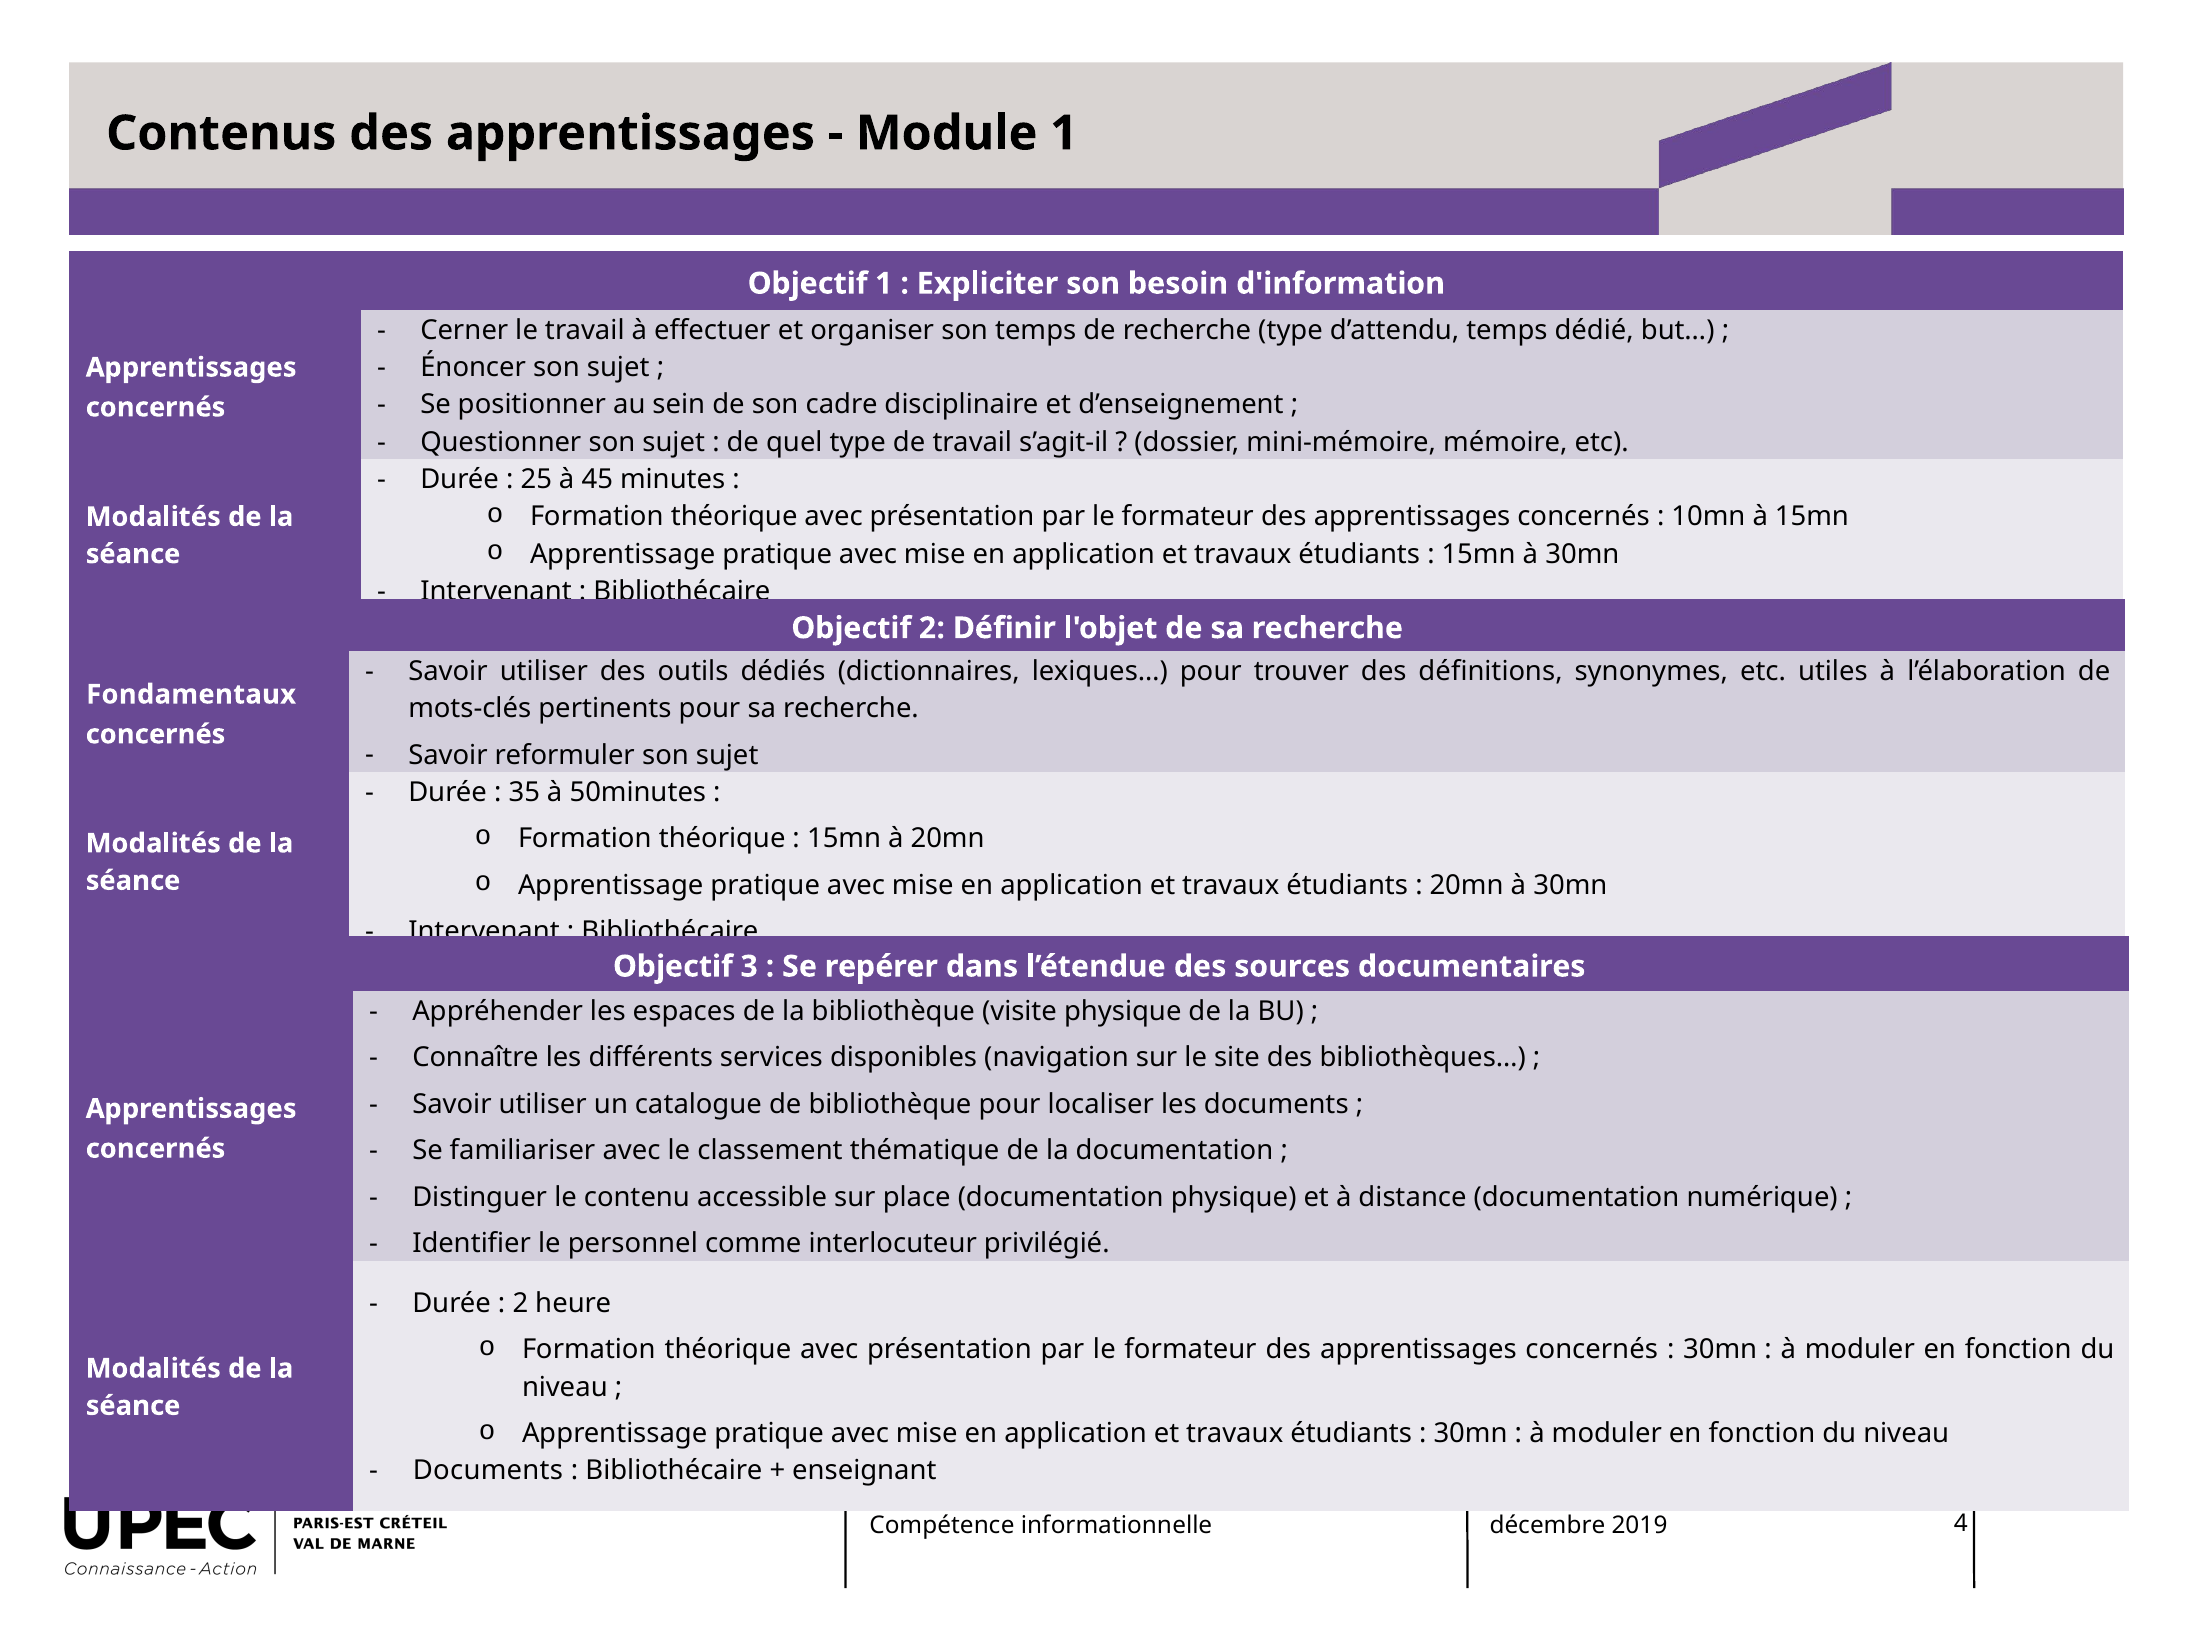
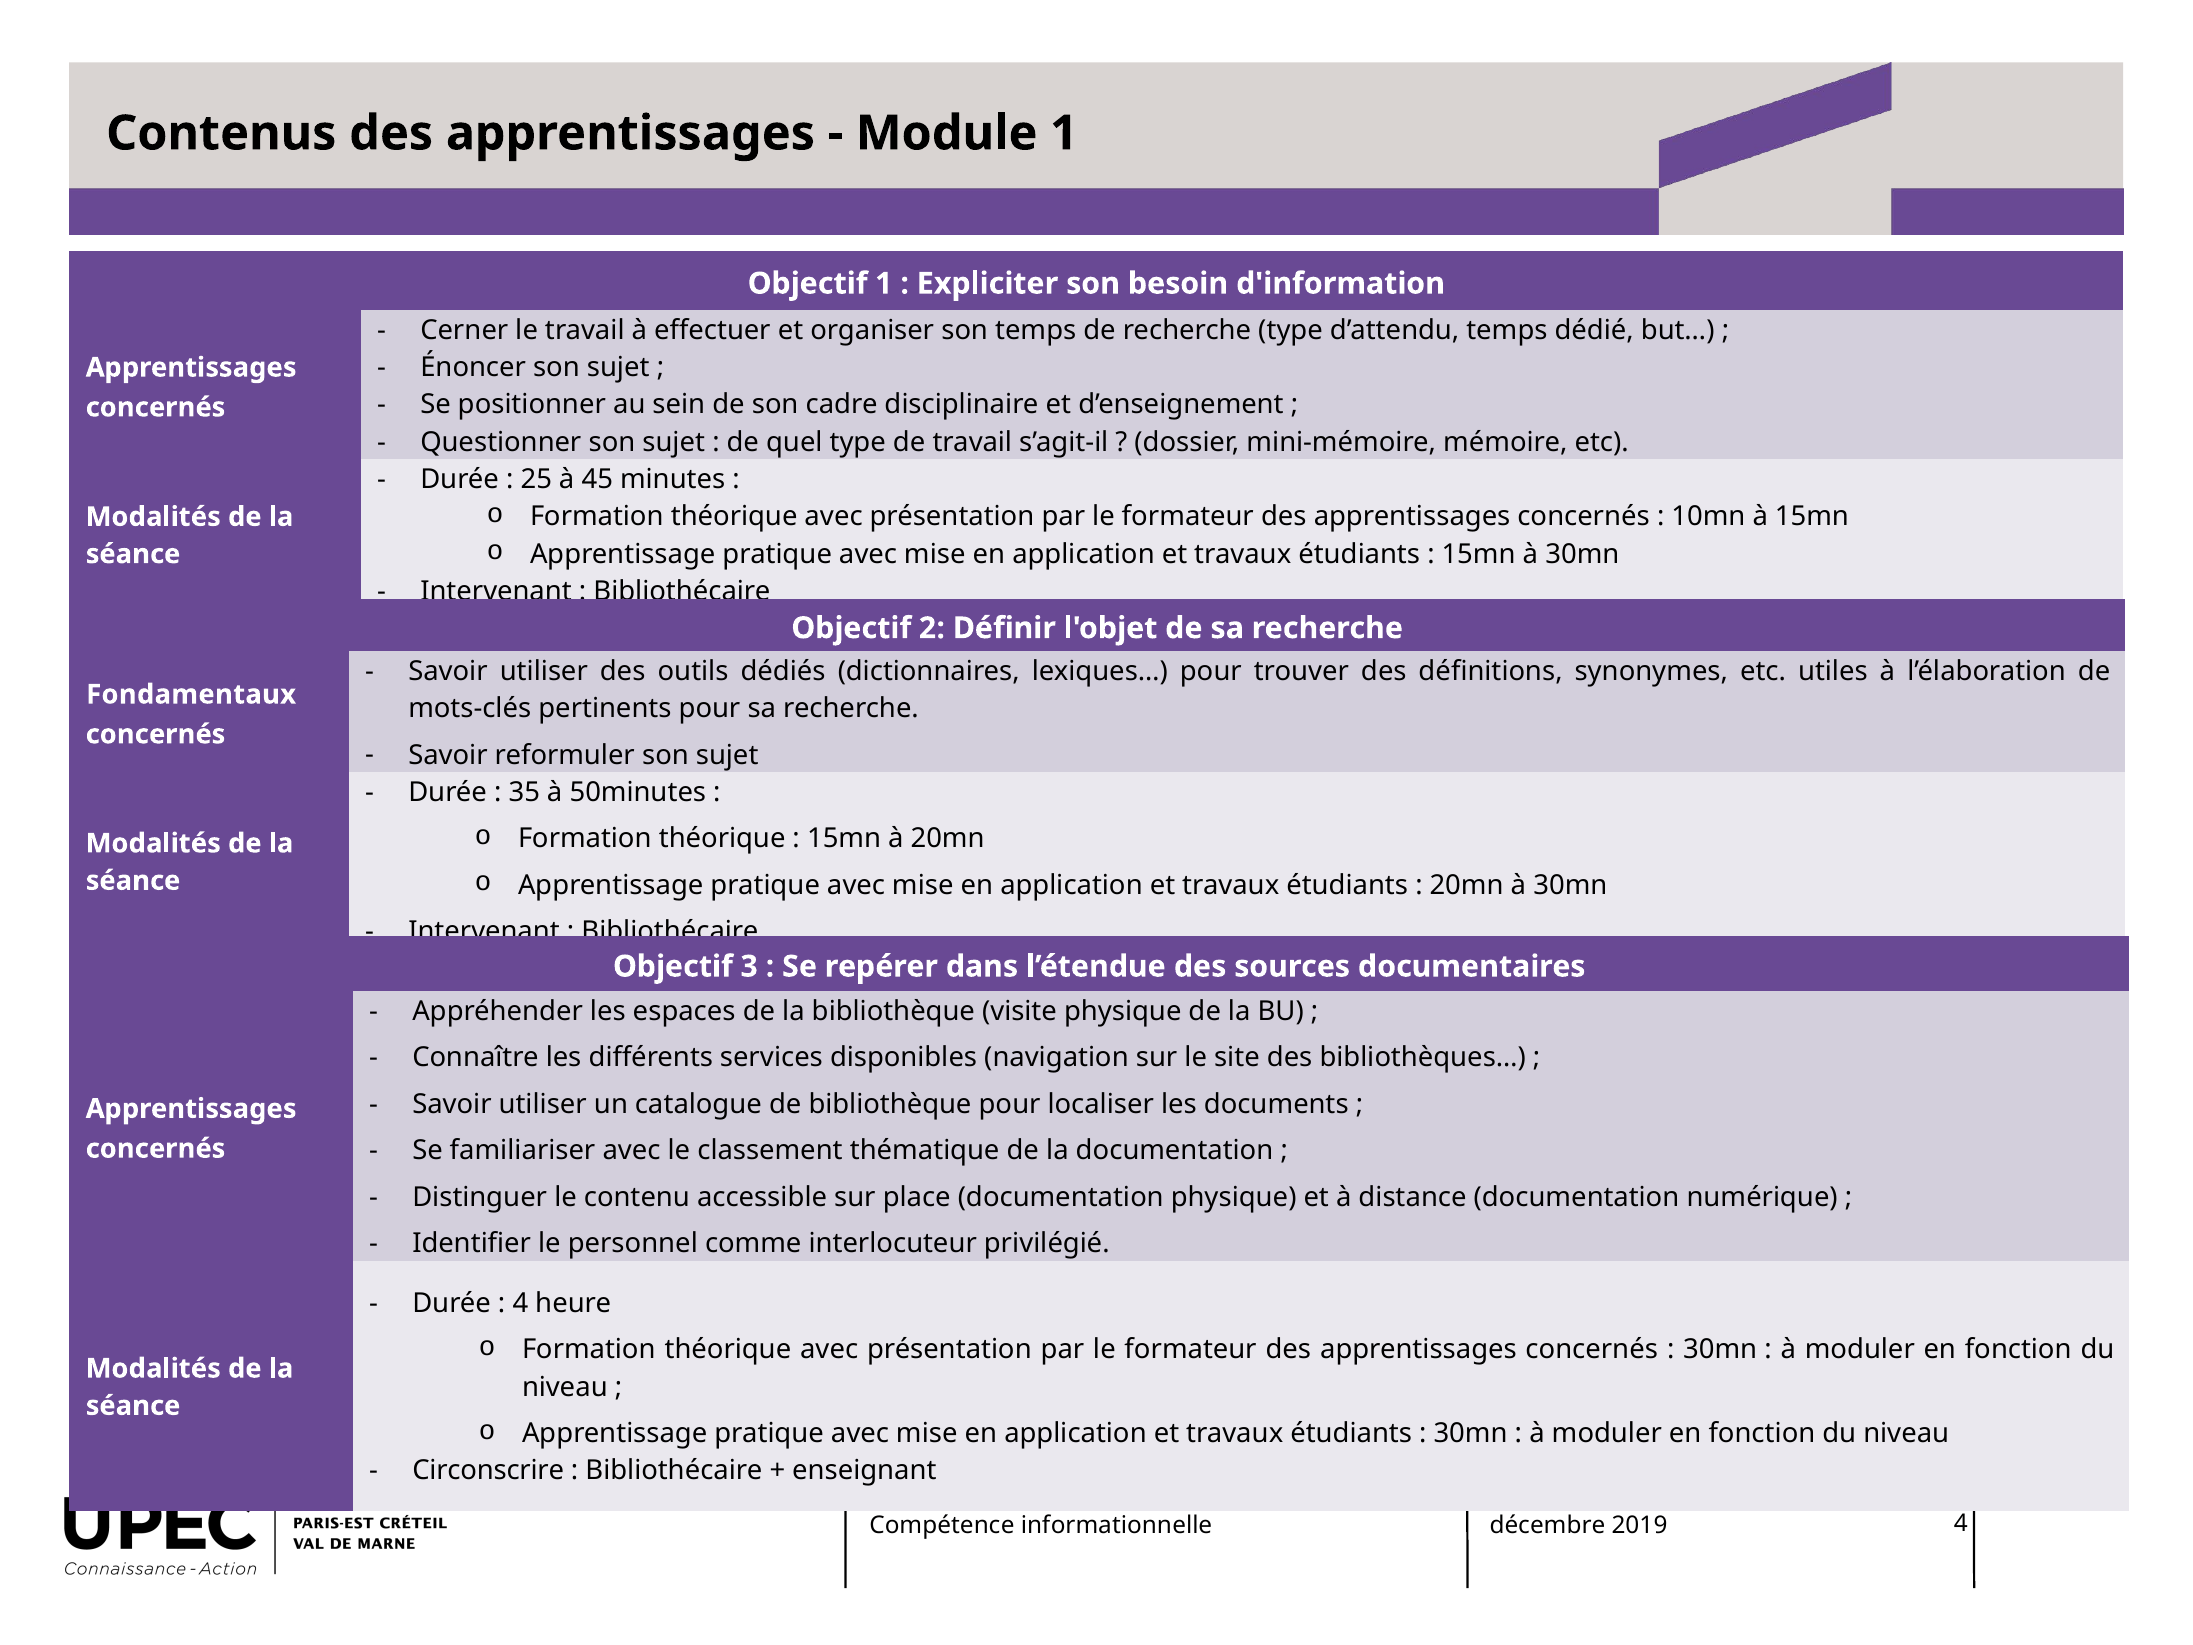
2: 2 -> 4 (520, 1303)
Documents: Documents -> Circonscrire (488, 1471)
